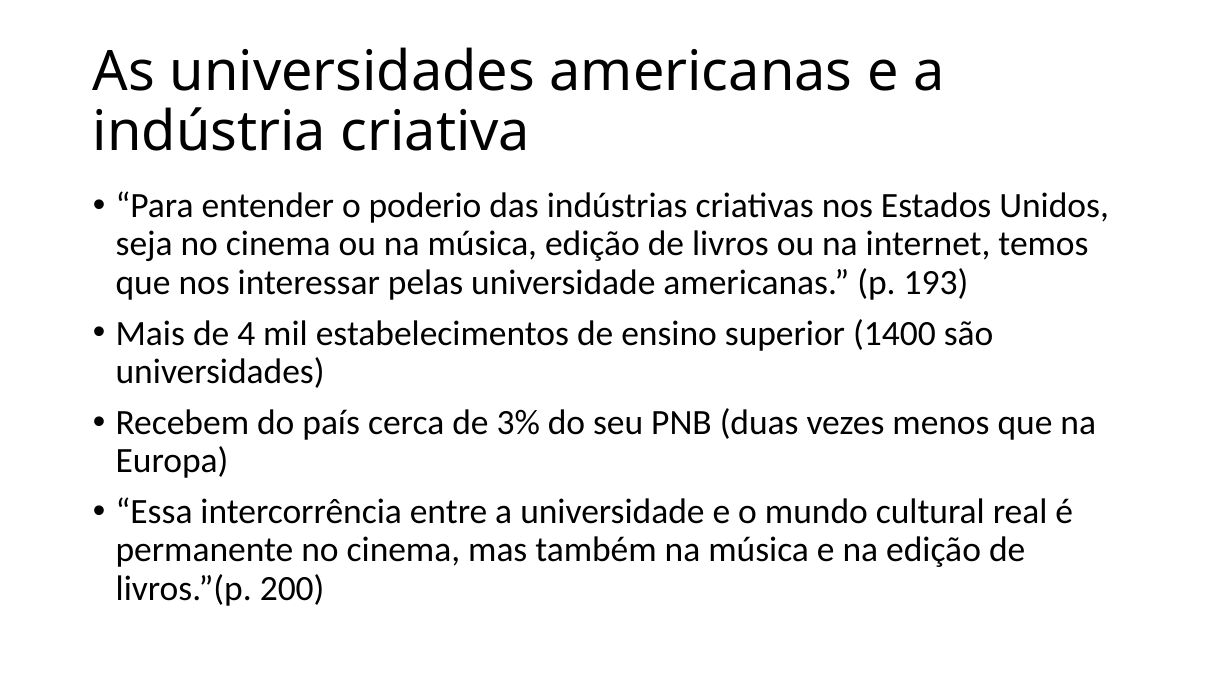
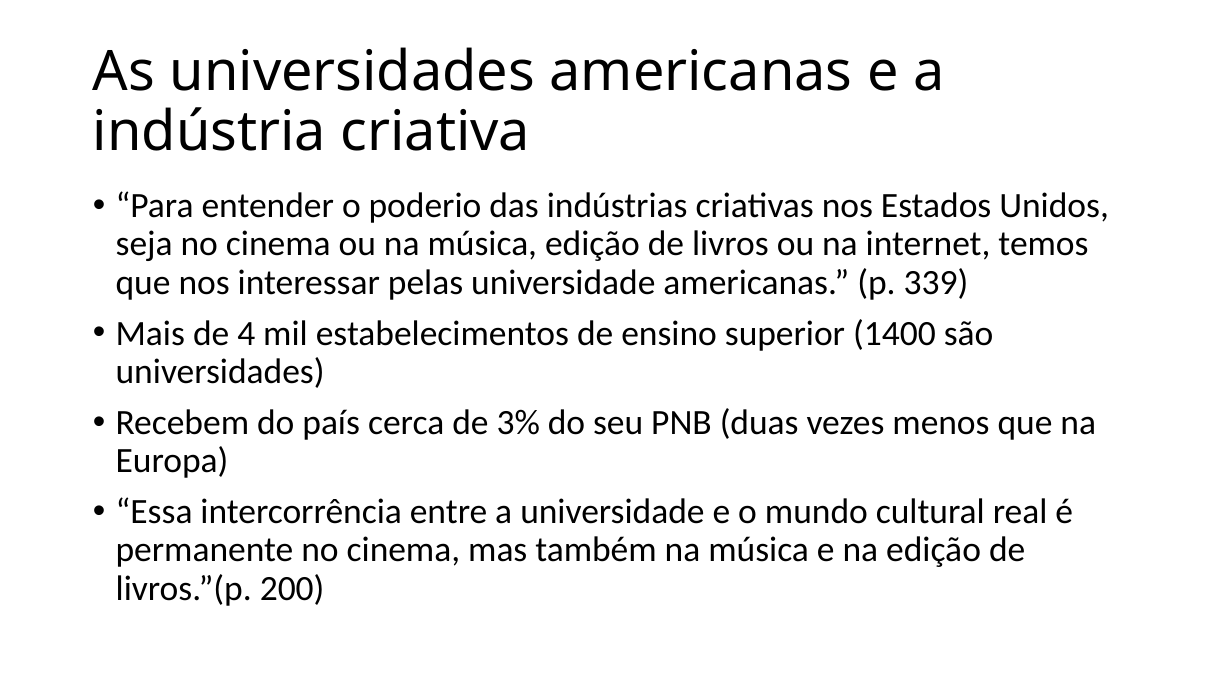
193: 193 -> 339 (936, 282)
